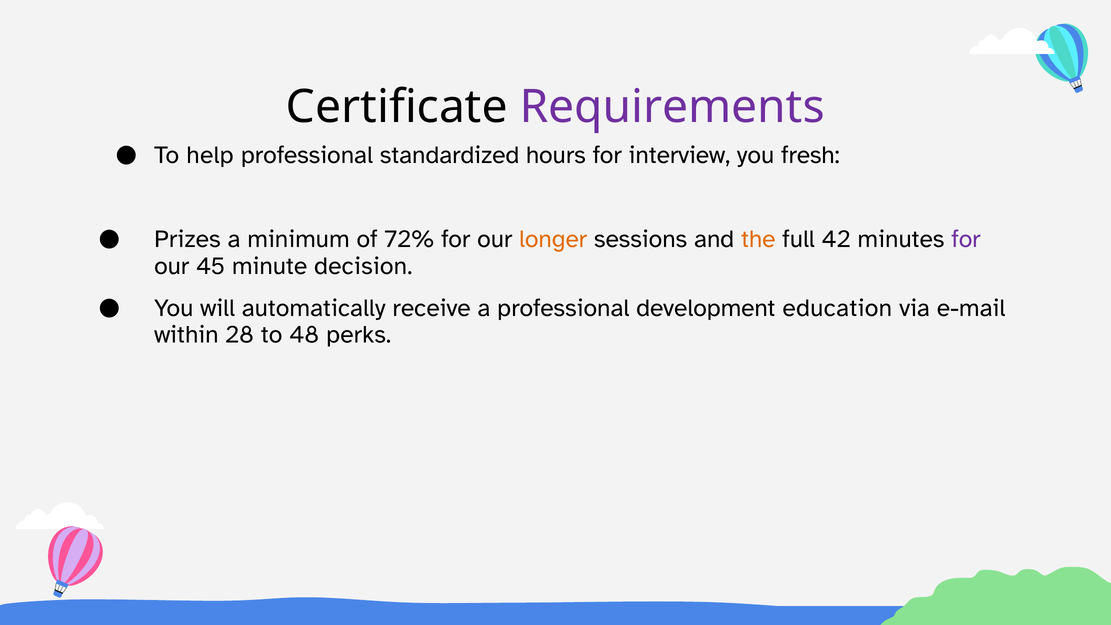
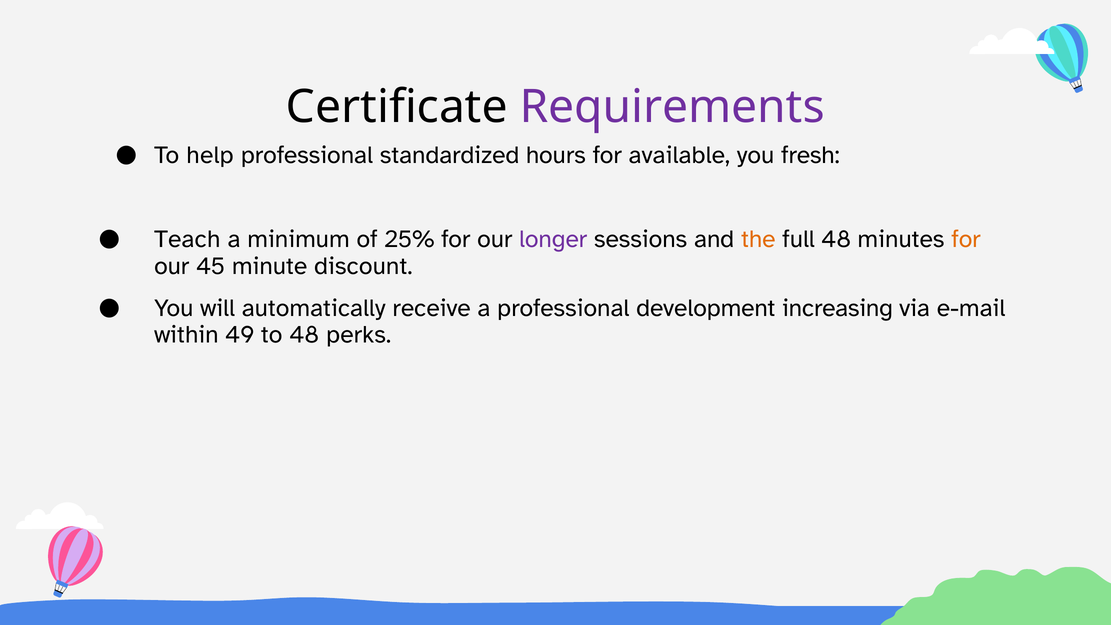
interview: interview -> available (679, 155)
Prizes: Prizes -> Teach (187, 239)
72%: 72% -> 25% (410, 239)
longer colour: orange -> purple (553, 239)
full 42: 42 -> 48 (836, 239)
for colour: purple -> orange (966, 239)
decision: decision -> discount (363, 266)
education: education -> increasing (838, 308)
28: 28 -> 49 (240, 335)
